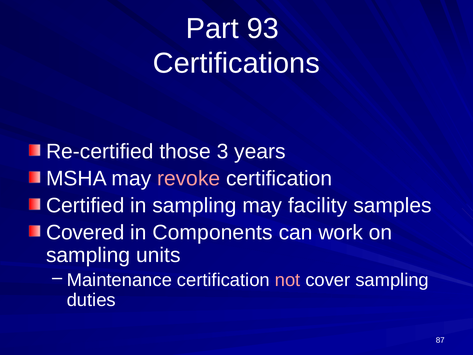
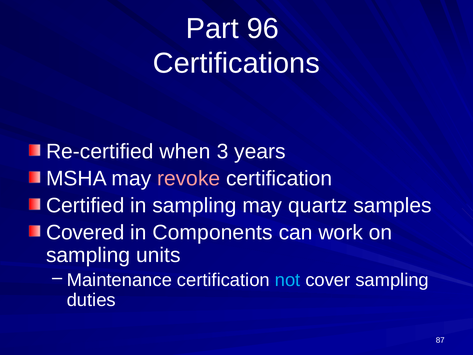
93: 93 -> 96 (263, 29)
those: those -> when (185, 152)
facility: facility -> quartz (318, 205)
not colour: pink -> light blue (288, 280)
